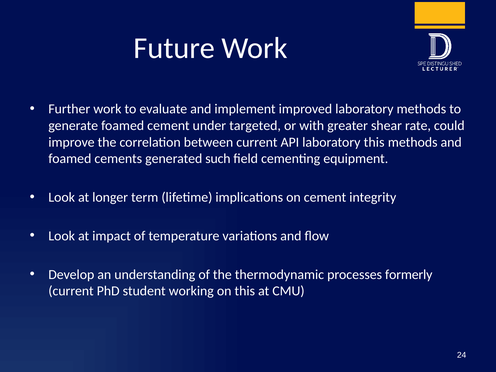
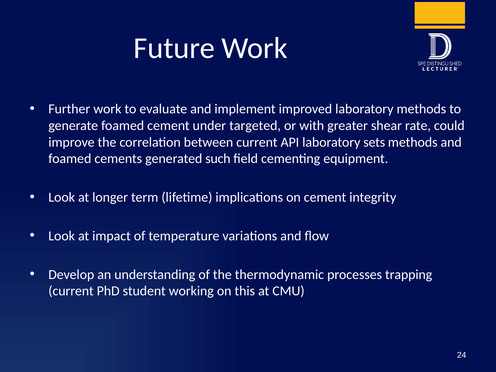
laboratory this: this -> sets (374, 142)
formerly: formerly -> trapping (409, 274)
